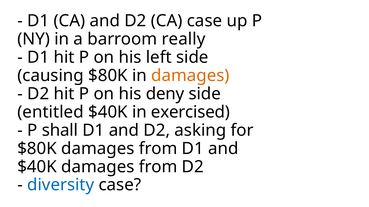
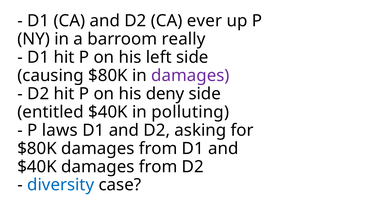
CA case: case -> ever (204, 21)
damages colour: orange -> purple (190, 76)
exercised: exercised -> polluting (190, 112)
shall: shall -> laws (60, 131)
